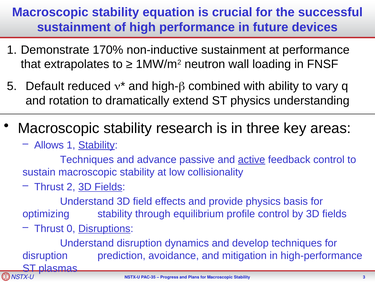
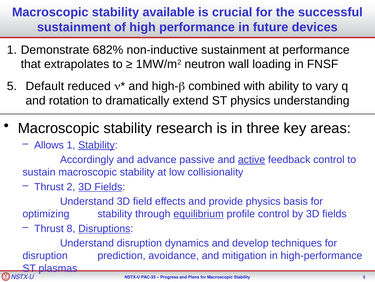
equation: equation -> available (169, 12)
170%: 170% -> 682% (108, 50)
Techniques: Techniques -> Accordingly (87, 159)
equilibrium underline: none -> present (199, 213)
0: 0 -> 8 (71, 228)
